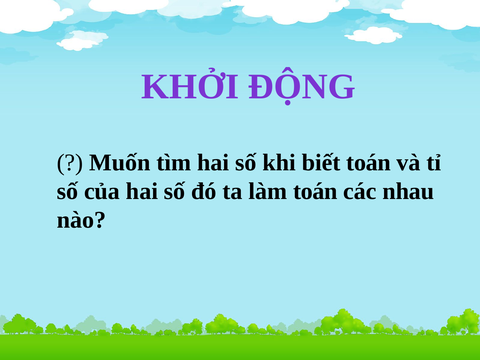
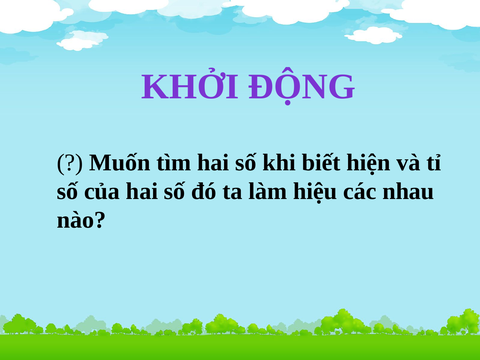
biết toán: toán -> hiện (368, 162)
làm toán: toán -> hiệu (315, 191)
